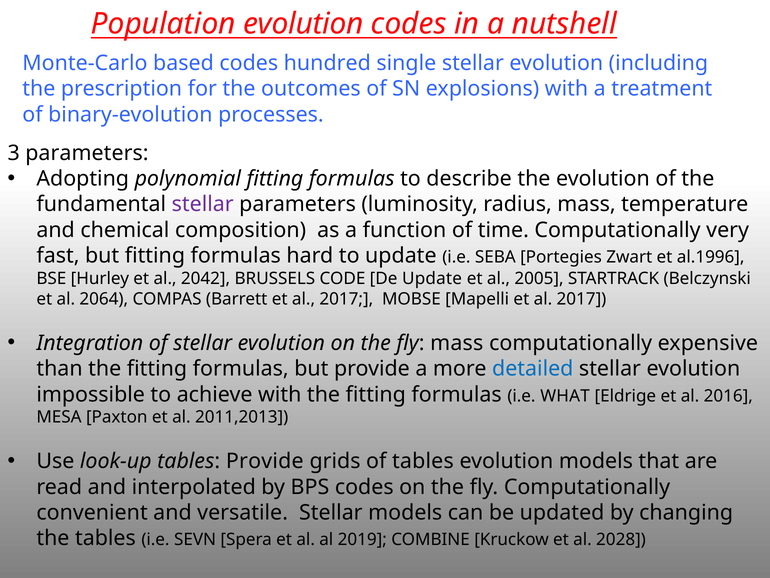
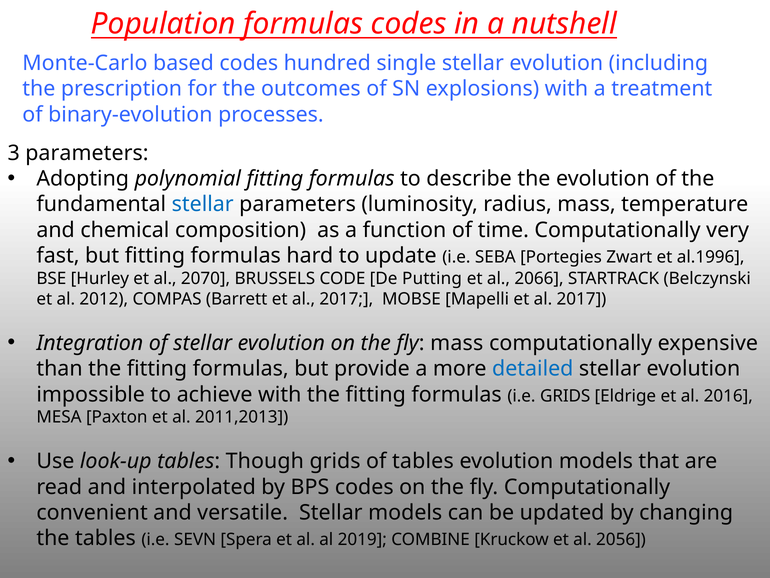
Population evolution: evolution -> formulas (303, 24)
stellar colour: purple -> blue (203, 204)
2042: 2042 -> 2070 (206, 278)
De Update: Update -> Putting (432, 278)
2005: 2005 -> 2066 (539, 278)
2064: 2064 -> 2012 (104, 299)
i.e WHAT: WHAT -> GRIDS (565, 396)
tables Provide: Provide -> Though (265, 461)
2028: 2028 -> 2056 (621, 539)
